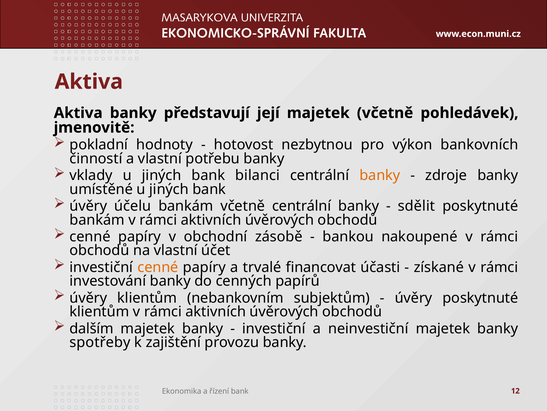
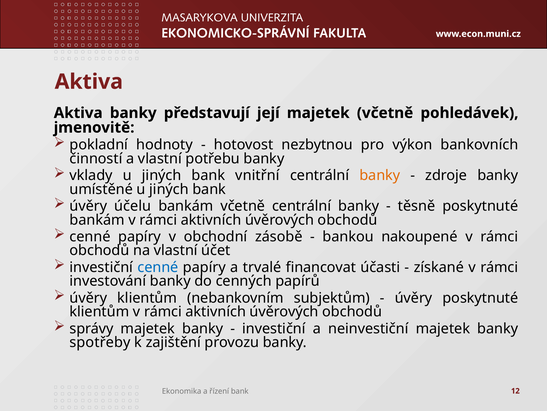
bilanci: bilanci -> vnitřní (257, 175)
sdělit: sdělit -> těsně (417, 206)
cenné colour: orange -> blue (158, 267)
dalším: dalším -> správy (92, 328)
